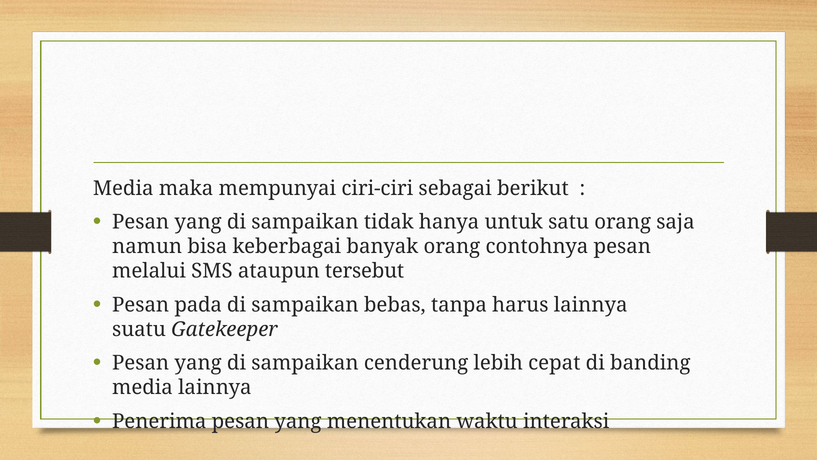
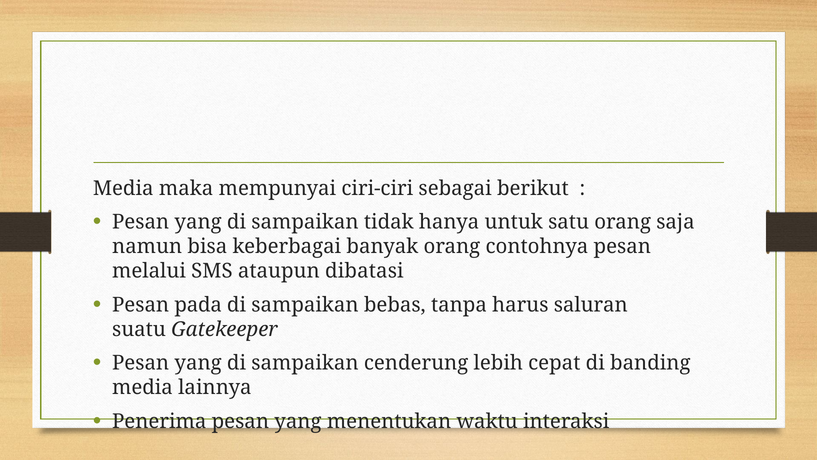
tersebut: tersebut -> dibatasi (364, 271)
harus lainnya: lainnya -> saluran (591, 305)
